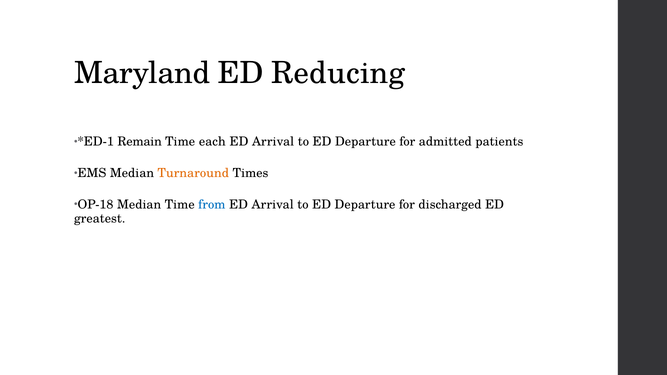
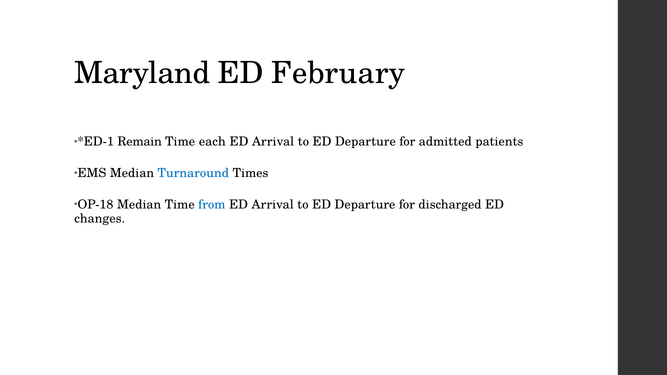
Reducing: Reducing -> February (338, 73)
Turnaround colour: orange -> blue (193, 173)
greatest: greatest -> changes (100, 219)
